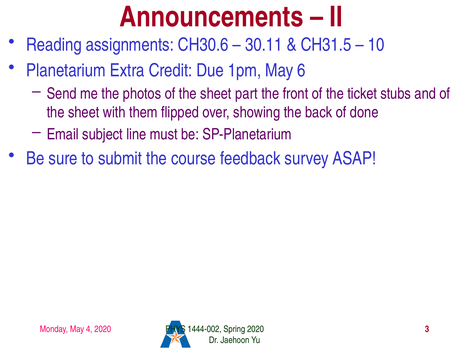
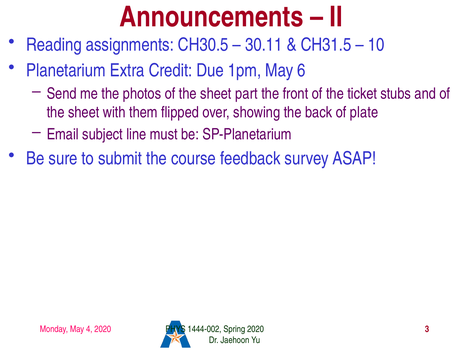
CH30.6: CH30.6 -> CH30.5 (203, 45)
done: done -> plate (364, 112)
